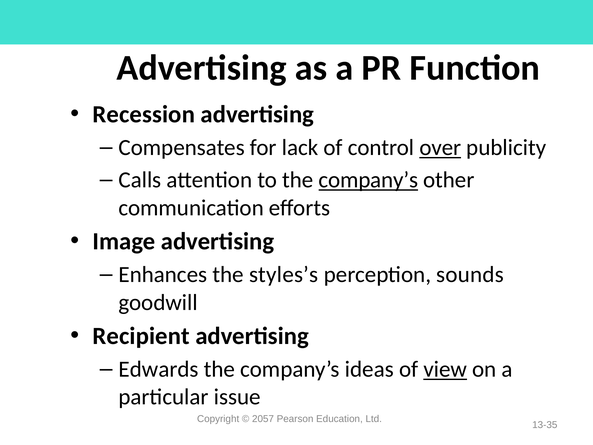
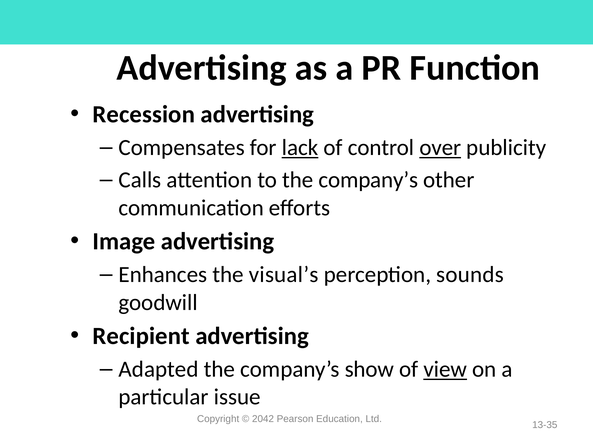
lack underline: none -> present (300, 148)
company’s underline: present -> none (368, 180)
styles’s: styles’s -> visual’s (284, 275)
Edwards: Edwards -> Adapted (159, 369)
ideas: ideas -> show (369, 369)
2057: 2057 -> 2042 (263, 419)
